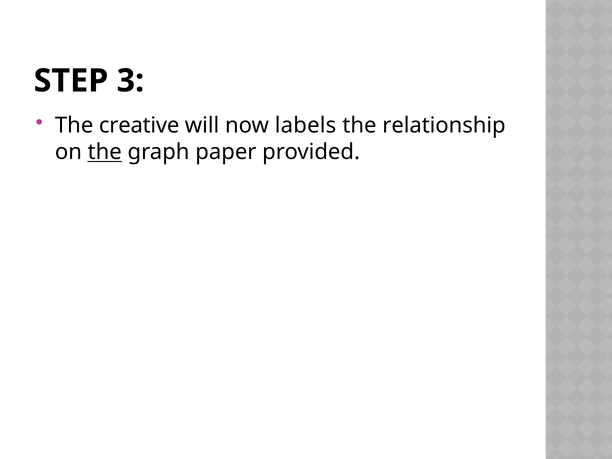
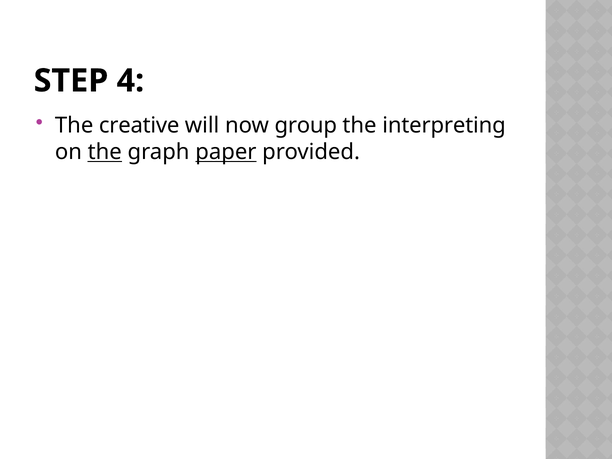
3: 3 -> 4 (130, 81)
labels: labels -> group (306, 126)
relationship: relationship -> interpreting (444, 126)
paper underline: none -> present (226, 152)
